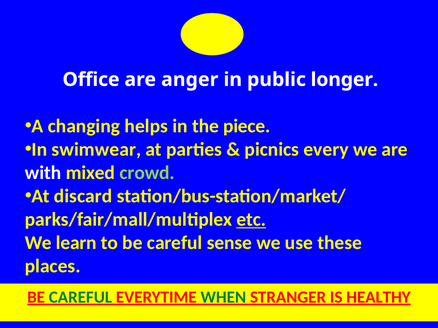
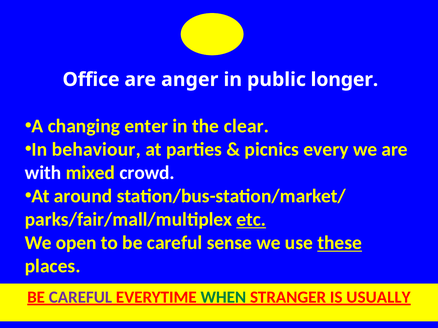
helps: helps -> enter (146, 126)
piece: piece -> clear (246, 126)
swimwear: swimwear -> behaviour (96, 150)
crowd colour: light green -> white (147, 173)
discard: discard -> around (83, 197)
learn: learn -> open (76, 243)
these underline: none -> present (340, 243)
CAREFUL colour: green -> purple (80, 298)
HEALTHY: HEALTHY -> USUALLY (378, 298)
